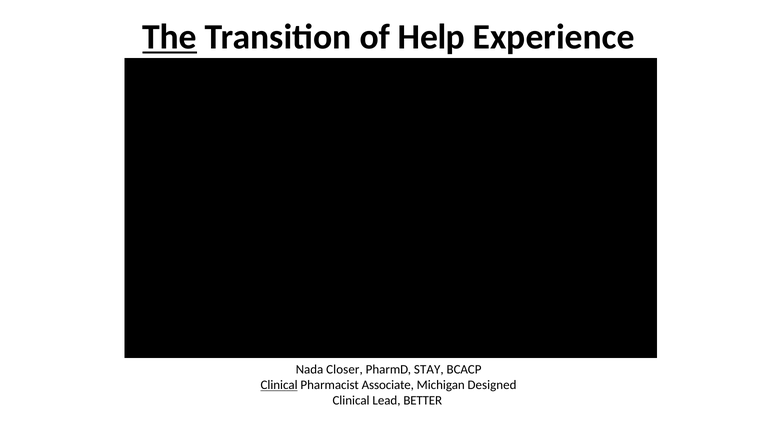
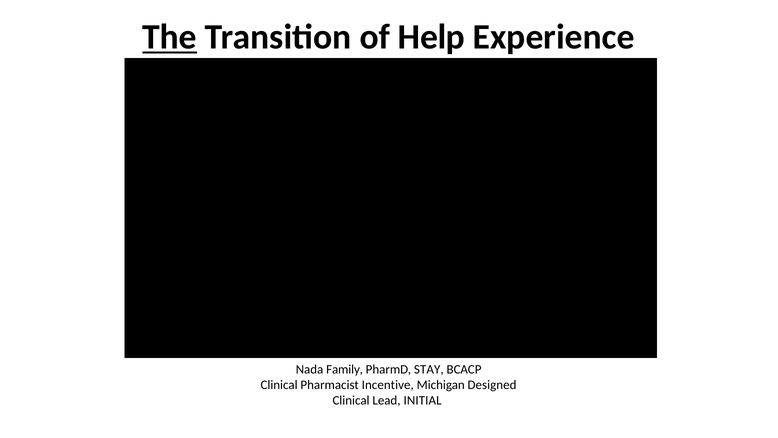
Closer: Closer -> Family (345, 369)
Clinical underline: present -> none (279, 385)
Associate: Associate -> Incentive (388, 385)
BETTER: BETTER -> INITIAL (423, 400)
